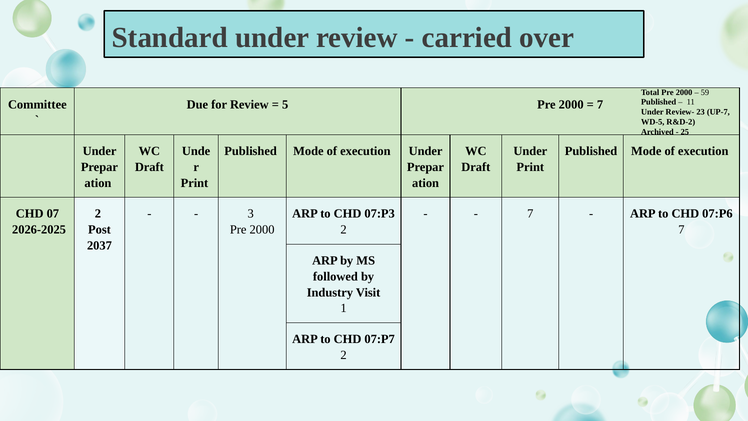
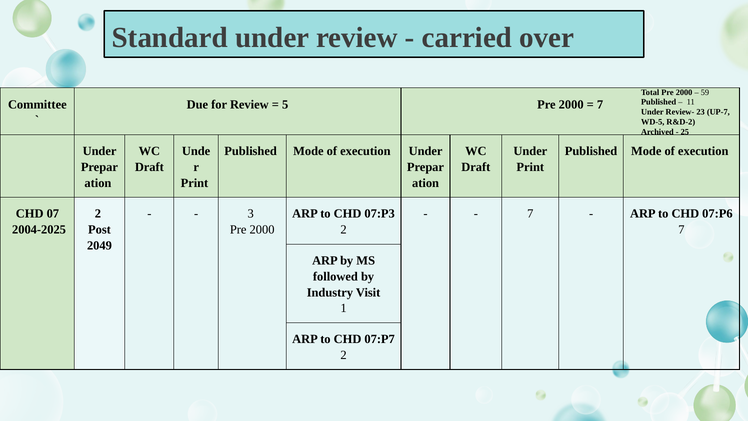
2026-2025: 2026-2025 -> 2004-2025 (39, 230)
2037: 2037 -> 2049 (99, 246)
